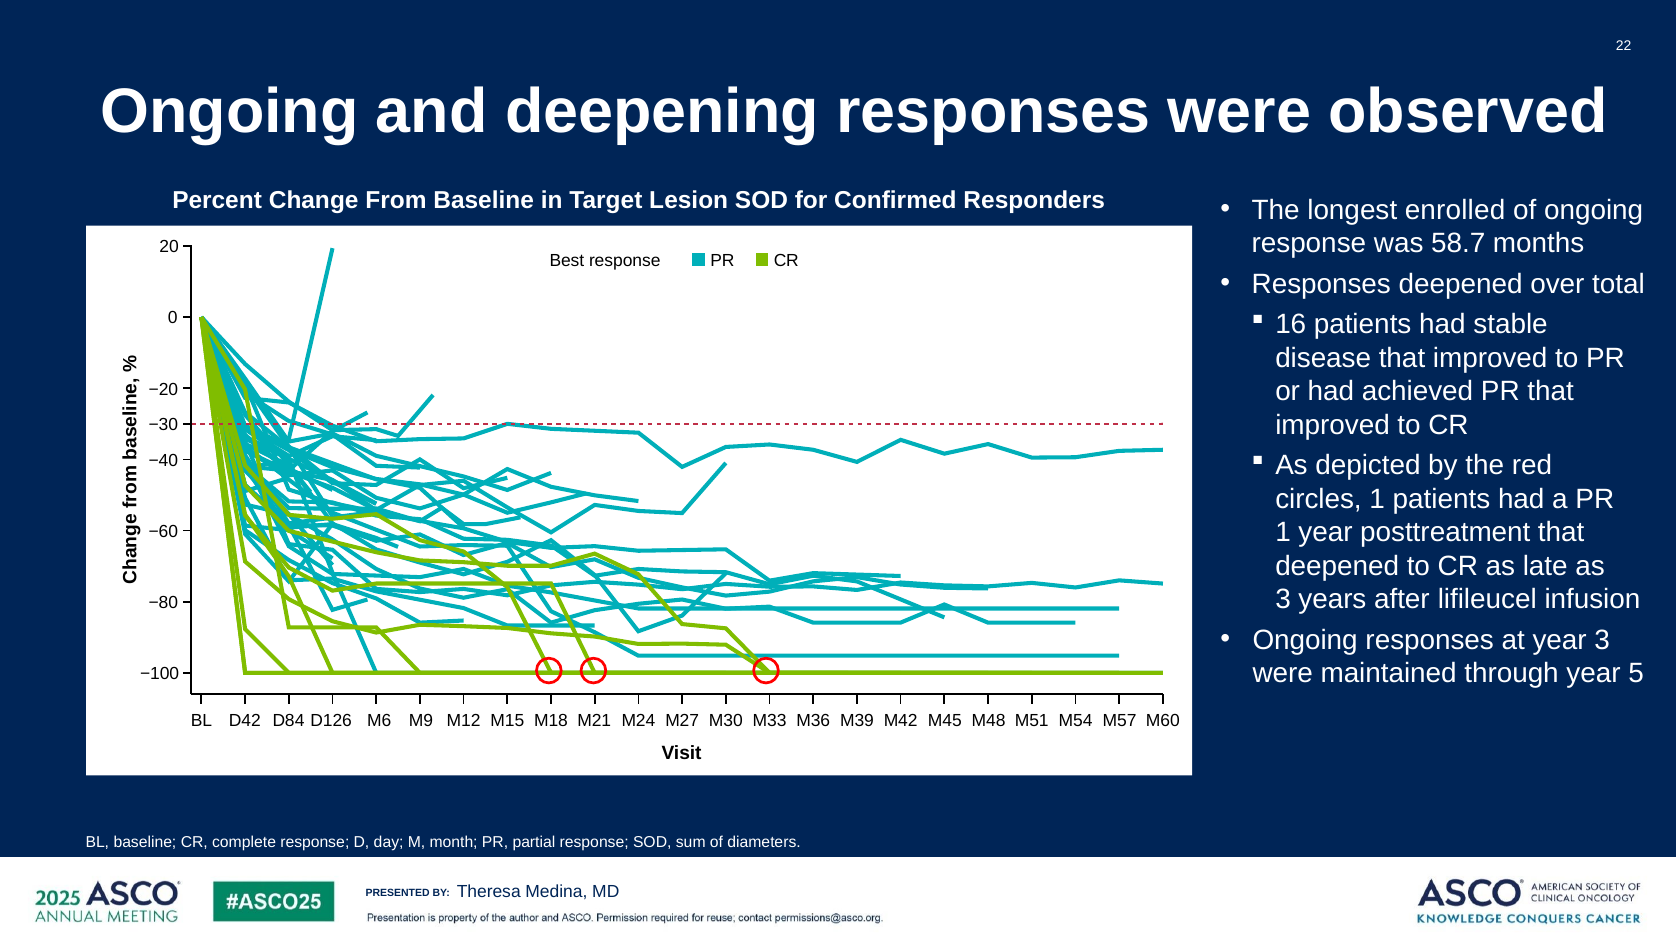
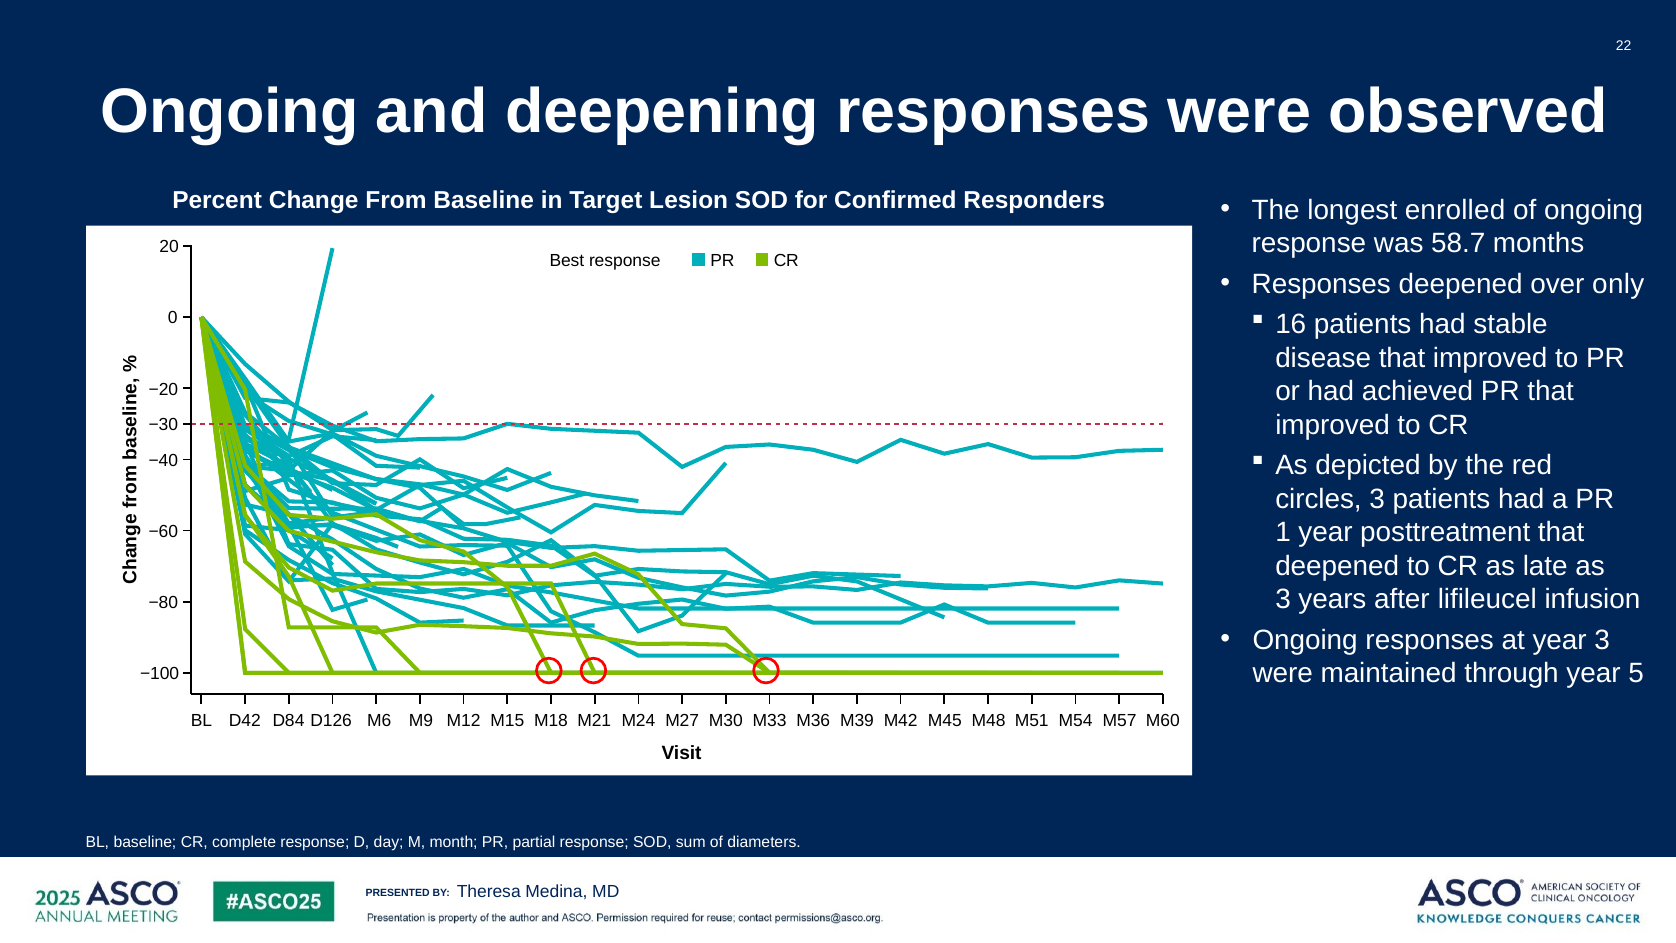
total: total -> only (1618, 284)
circles 1: 1 -> 3 (1377, 499)
